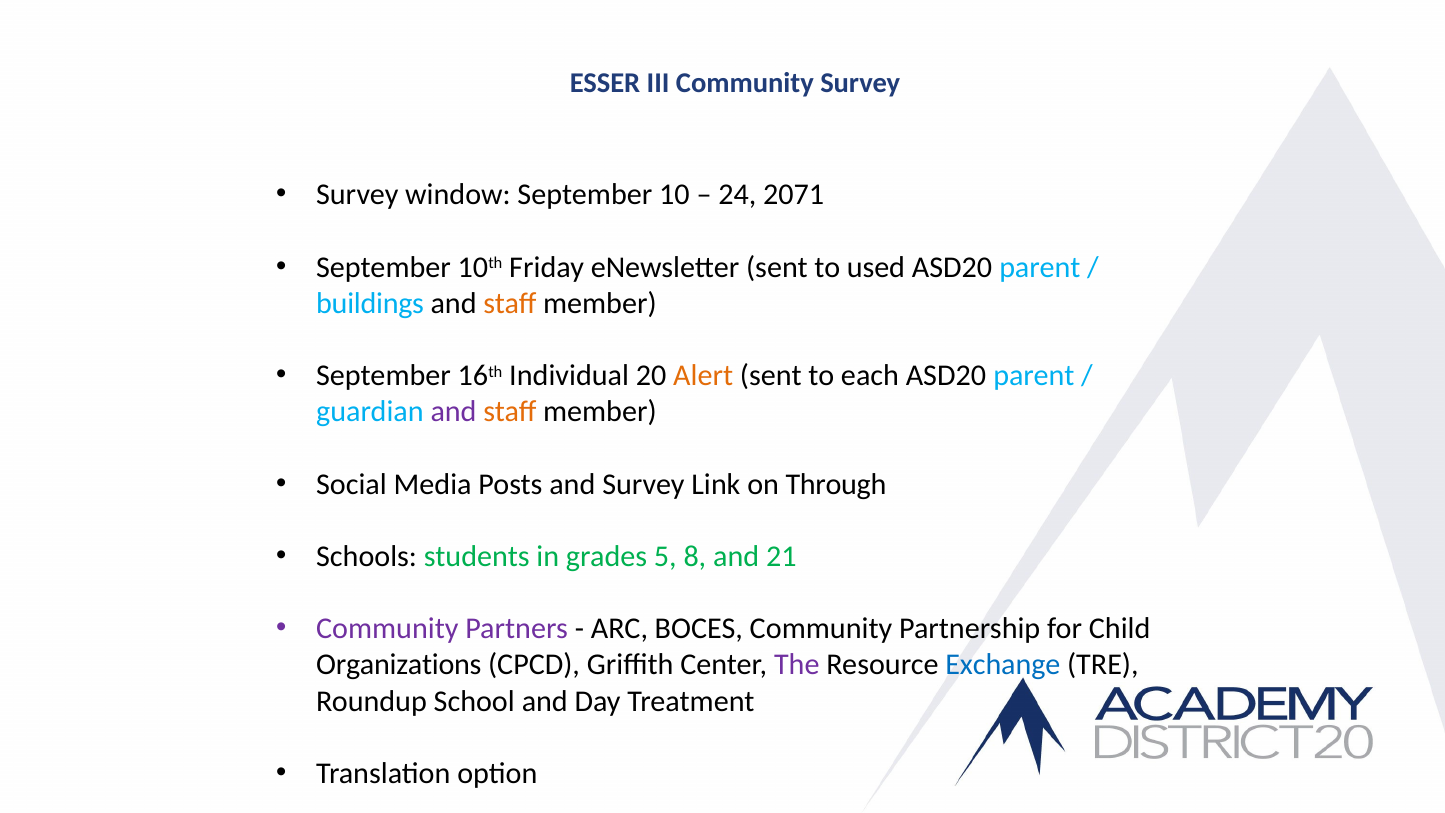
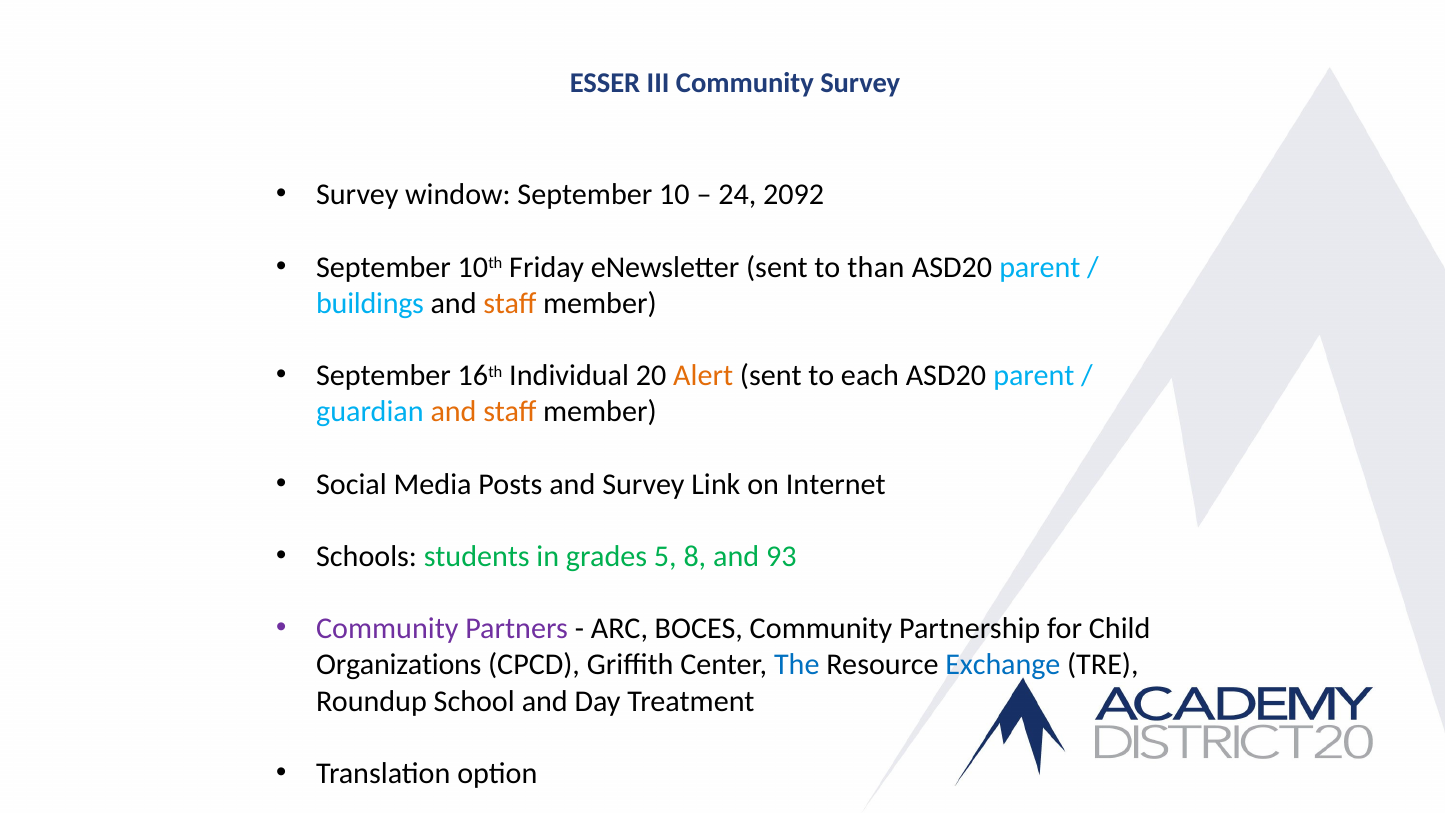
2071: 2071 -> 2092 (794, 195)
used: used -> than (876, 267)
and colour: purple -> orange (454, 412)
Through: Through -> Internet (836, 484)
21: 21 -> 93 (781, 556)
The colour: purple -> blue (797, 665)
